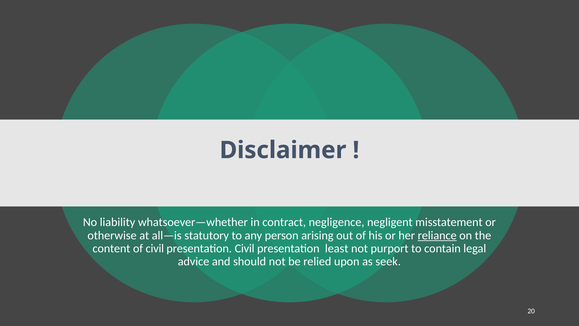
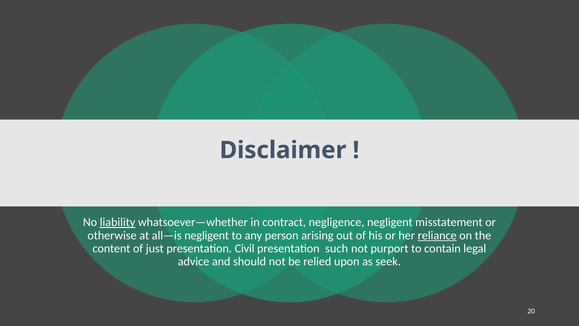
liability underline: none -> present (118, 222)
all—is statutory: statutory -> negligent (207, 235)
of civil: civil -> just (155, 248)
least: least -> such (337, 248)
